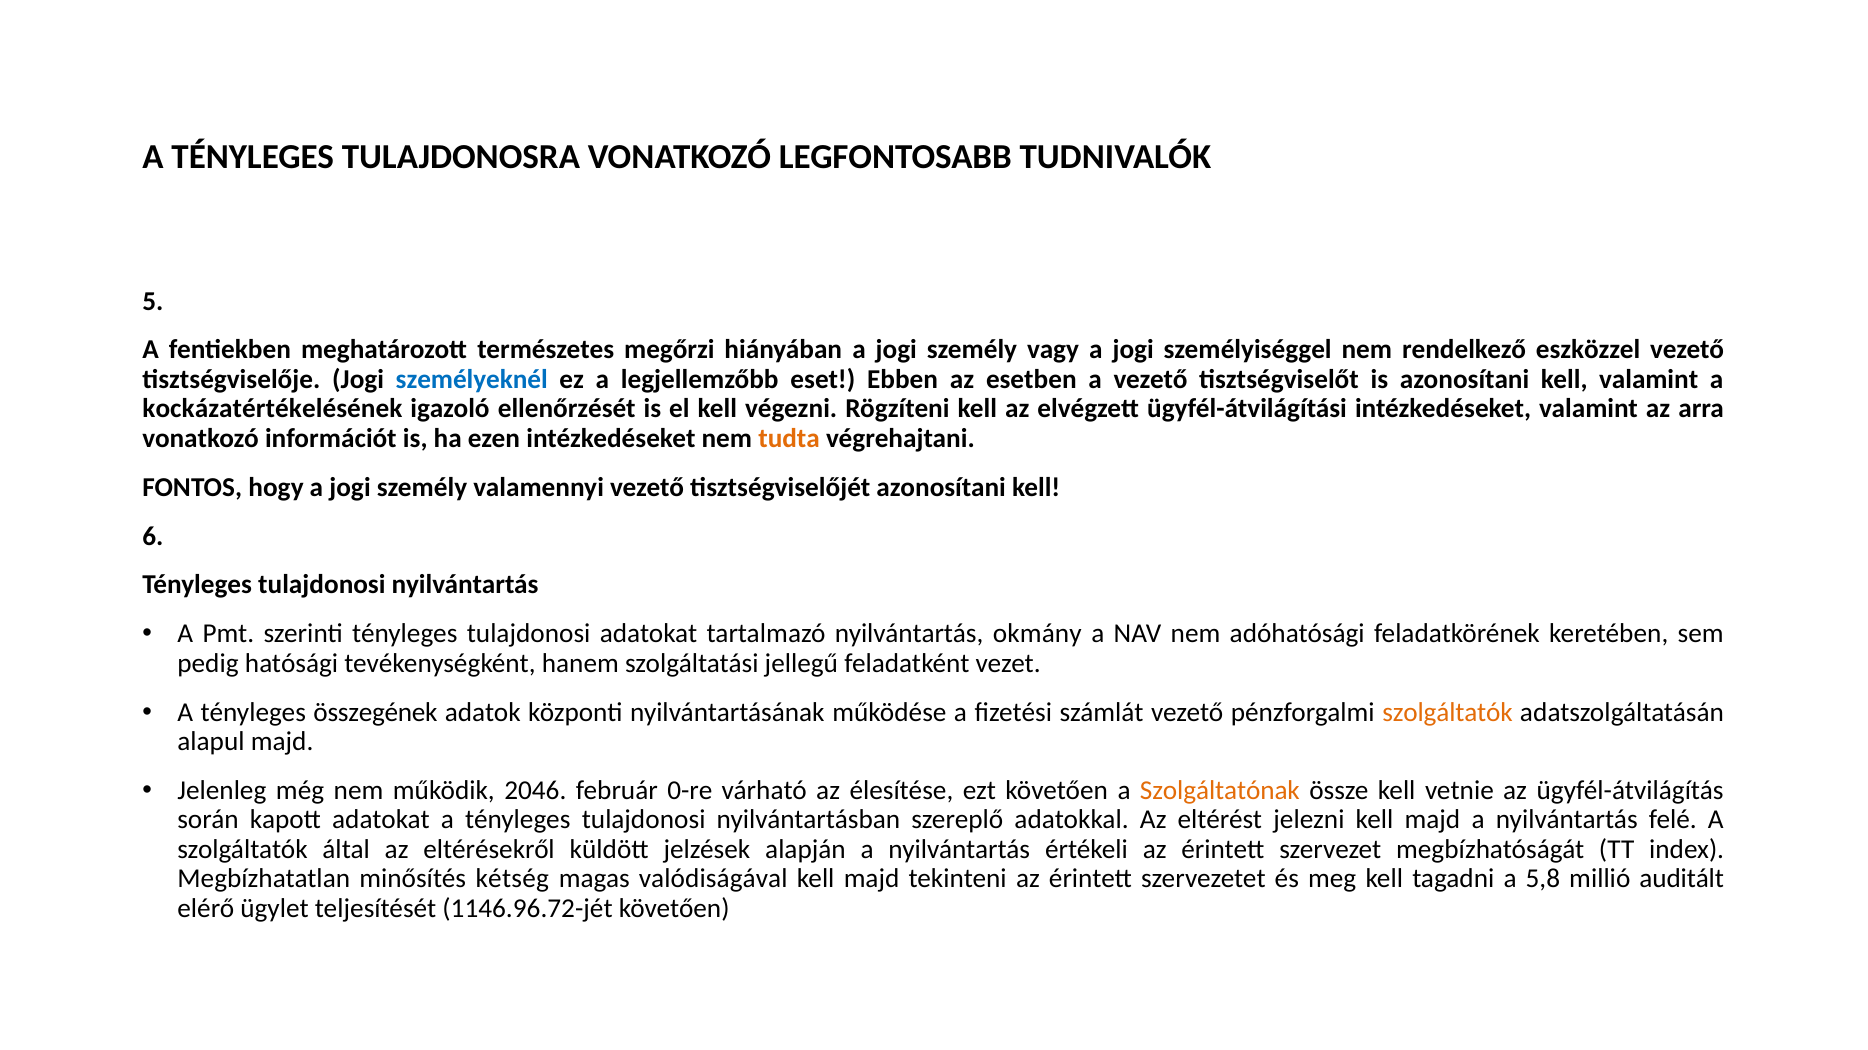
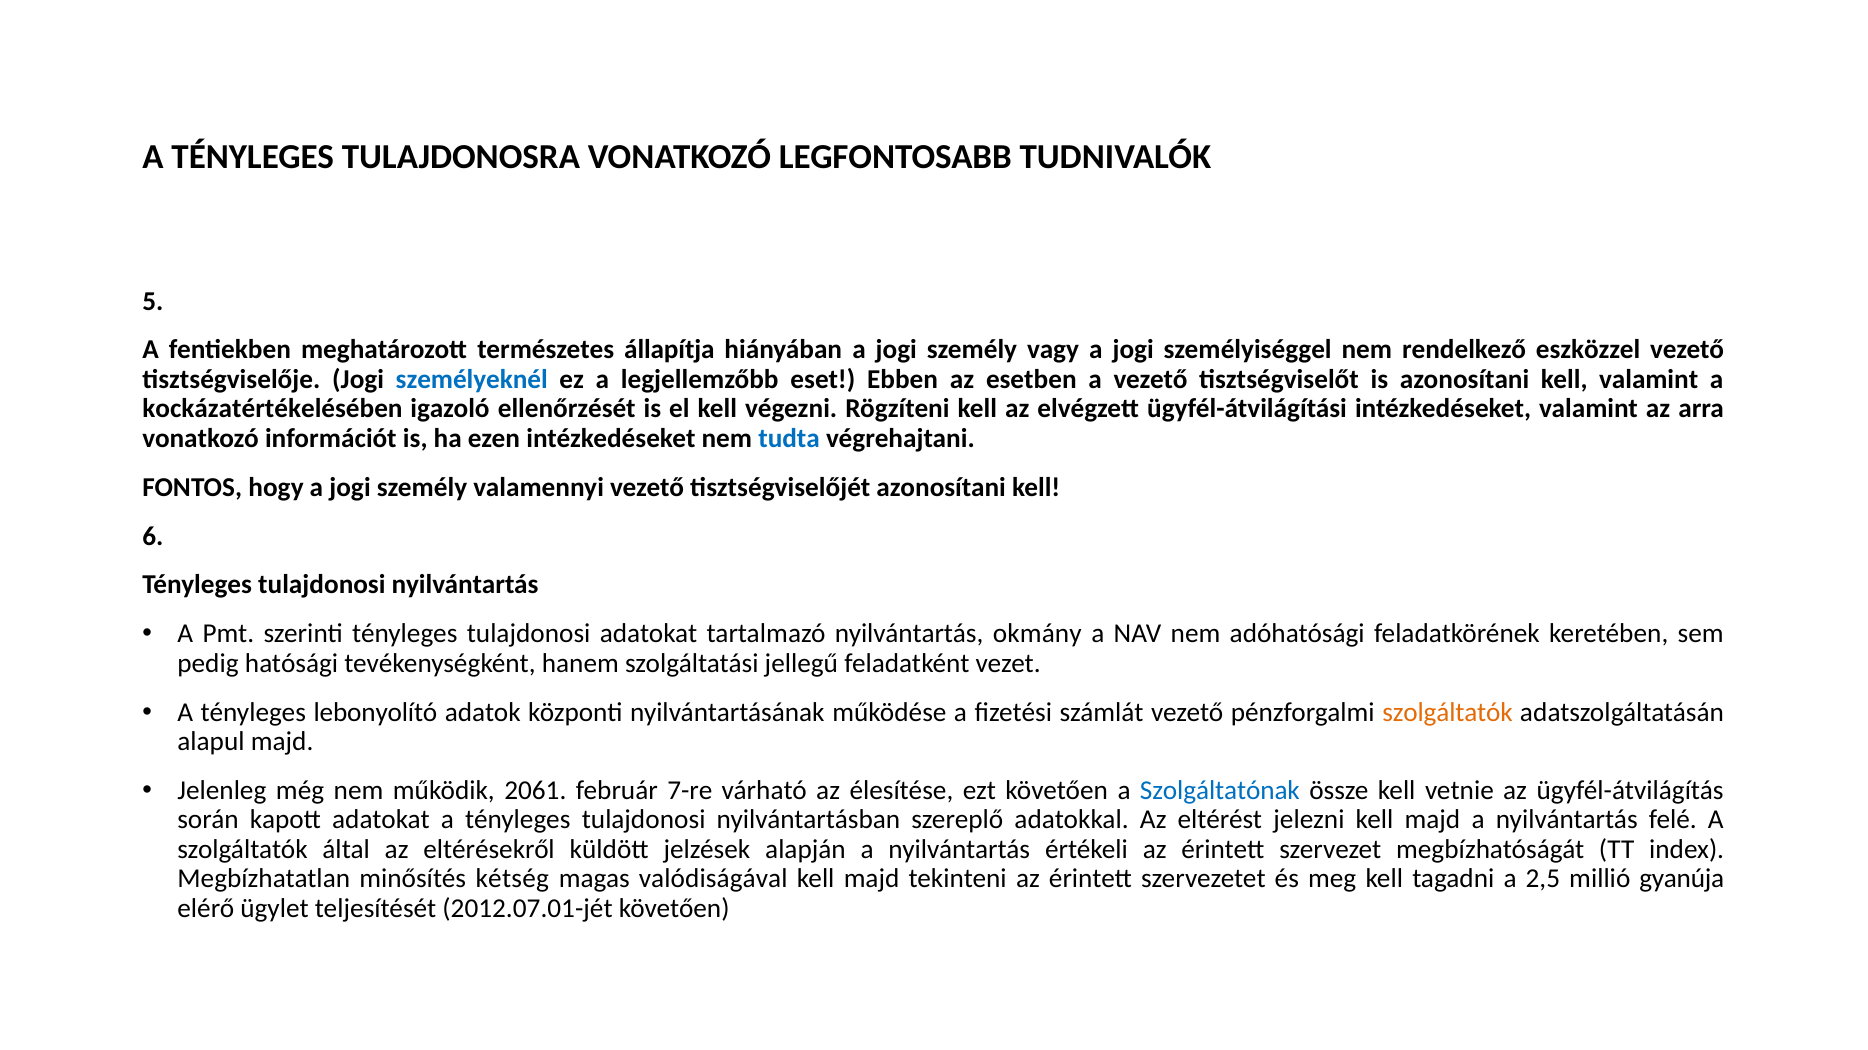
megőrzi: megőrzi -> állapítja (669, 350)
kockázatértékelésének: kockázatértékelésének -> kockázatértékelésében (272, 409)
tudta colour: orange -> blue (789, 439)
összegének: összegének -> lebonyolító (375, 713)
2046: 2046 -> 2061 (535, 791)
0-re: 0-re -> 7-re (690, 791)
Szolgáltatónak colour: orange -> blue (1220, 791)
5,8: 5,8 -> 2,5 (1543, 879)
auditált: auditált -> gyanúja (1682, 879)
1146.96.72-jét: 1146.96.72-jét -> 2012.07.01-jét (528, 909)
